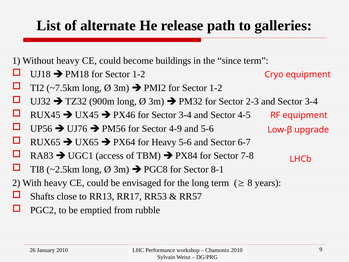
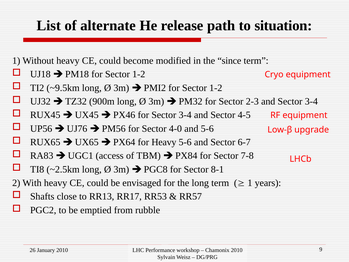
galleries: galleries -> situation (283, 25)
buildings: buildings -> modified (173, 61)
~7.5km: ~7.5km -> ~9.5km (63, 88)
4-9: 4-9 -> 4-0 (175, 128)
8: 8 -> 1 (250, 183)
